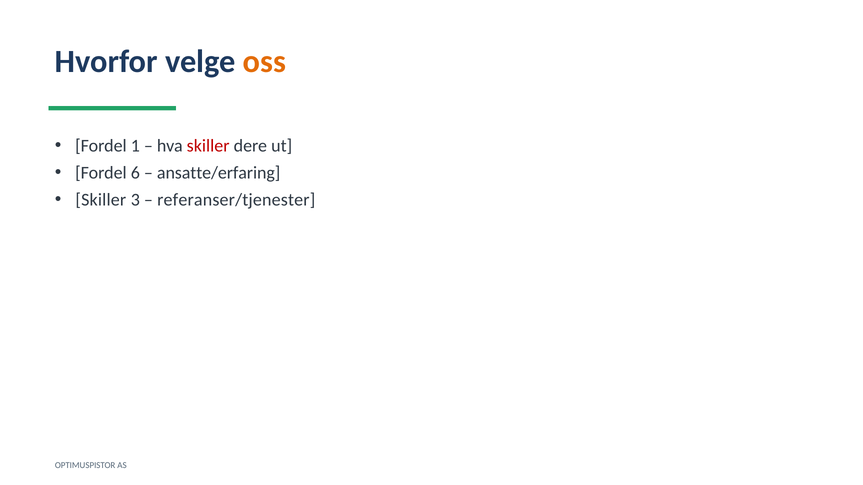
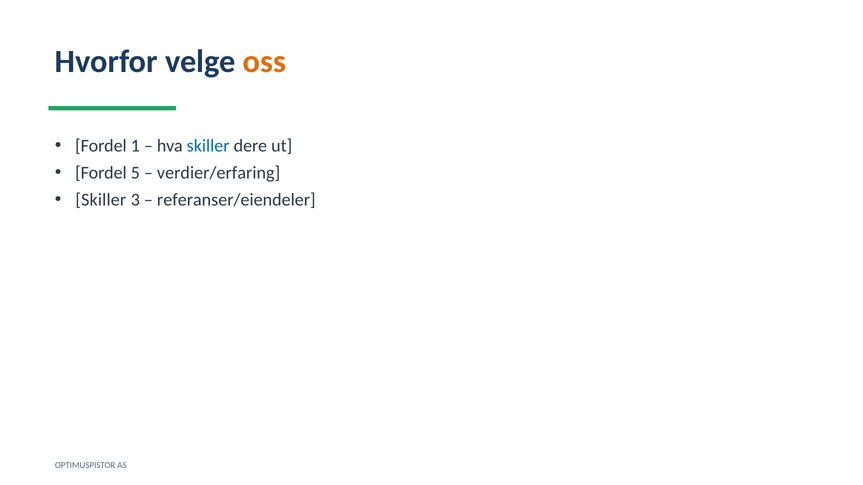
skiller colour: red -> blue (208, 146)
6: 6 -> 5 (135, 173)
ansatte/erfaring: ansatte/erfaring -> verdier/erfaring (219, 173)
referanser/tjenester: referanser/tjenester -> referanser/eiendeler (236, 200)
